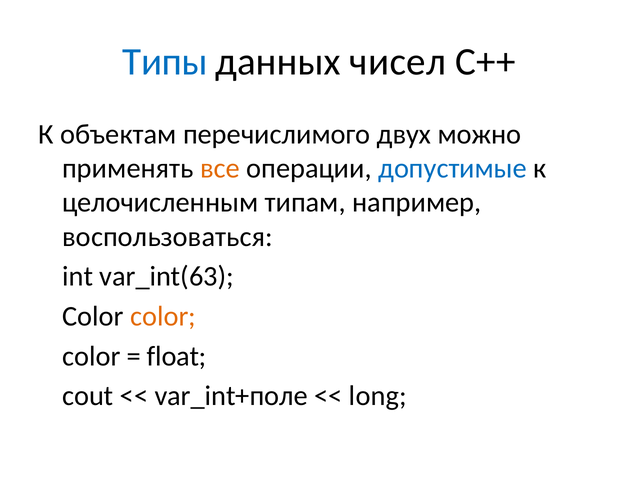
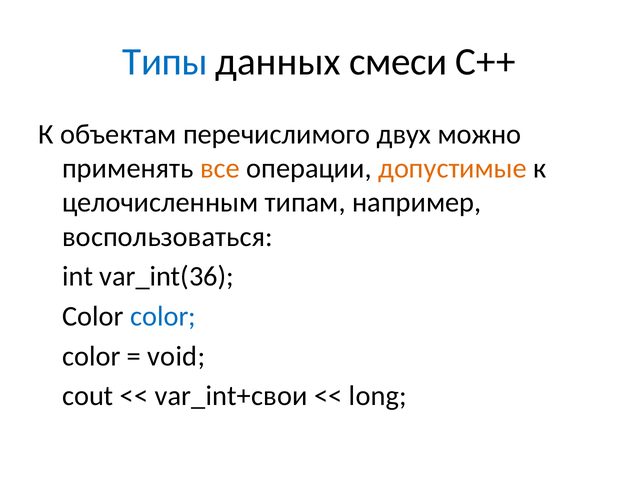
чисел: чисел -> смеси (398, 62)
допустимые colour: blue -> orange (453, 168)
var_int(63: var_int(63 -> var_int(36 (167, 276)
color colour: orange -> blue (163, 316)
float: float -> void (176, 356)
var_int+поле: var_int+поле -> var_int+свои (231, 395)
